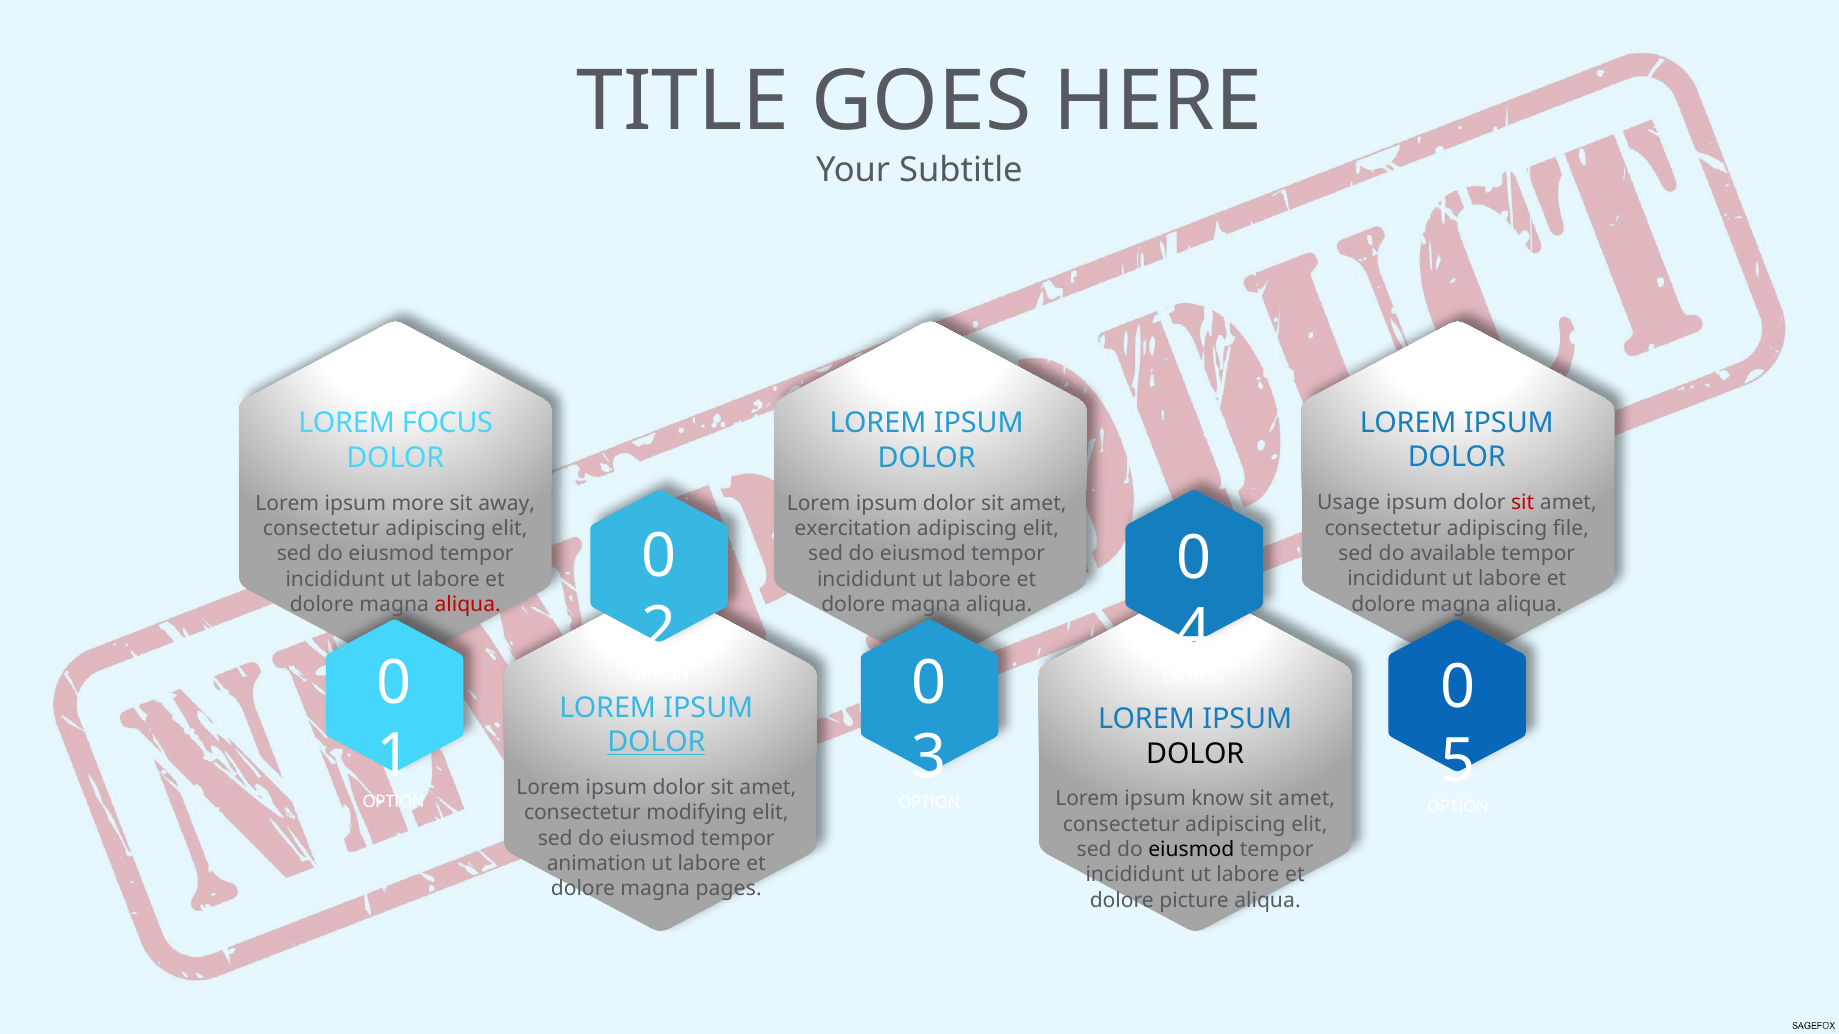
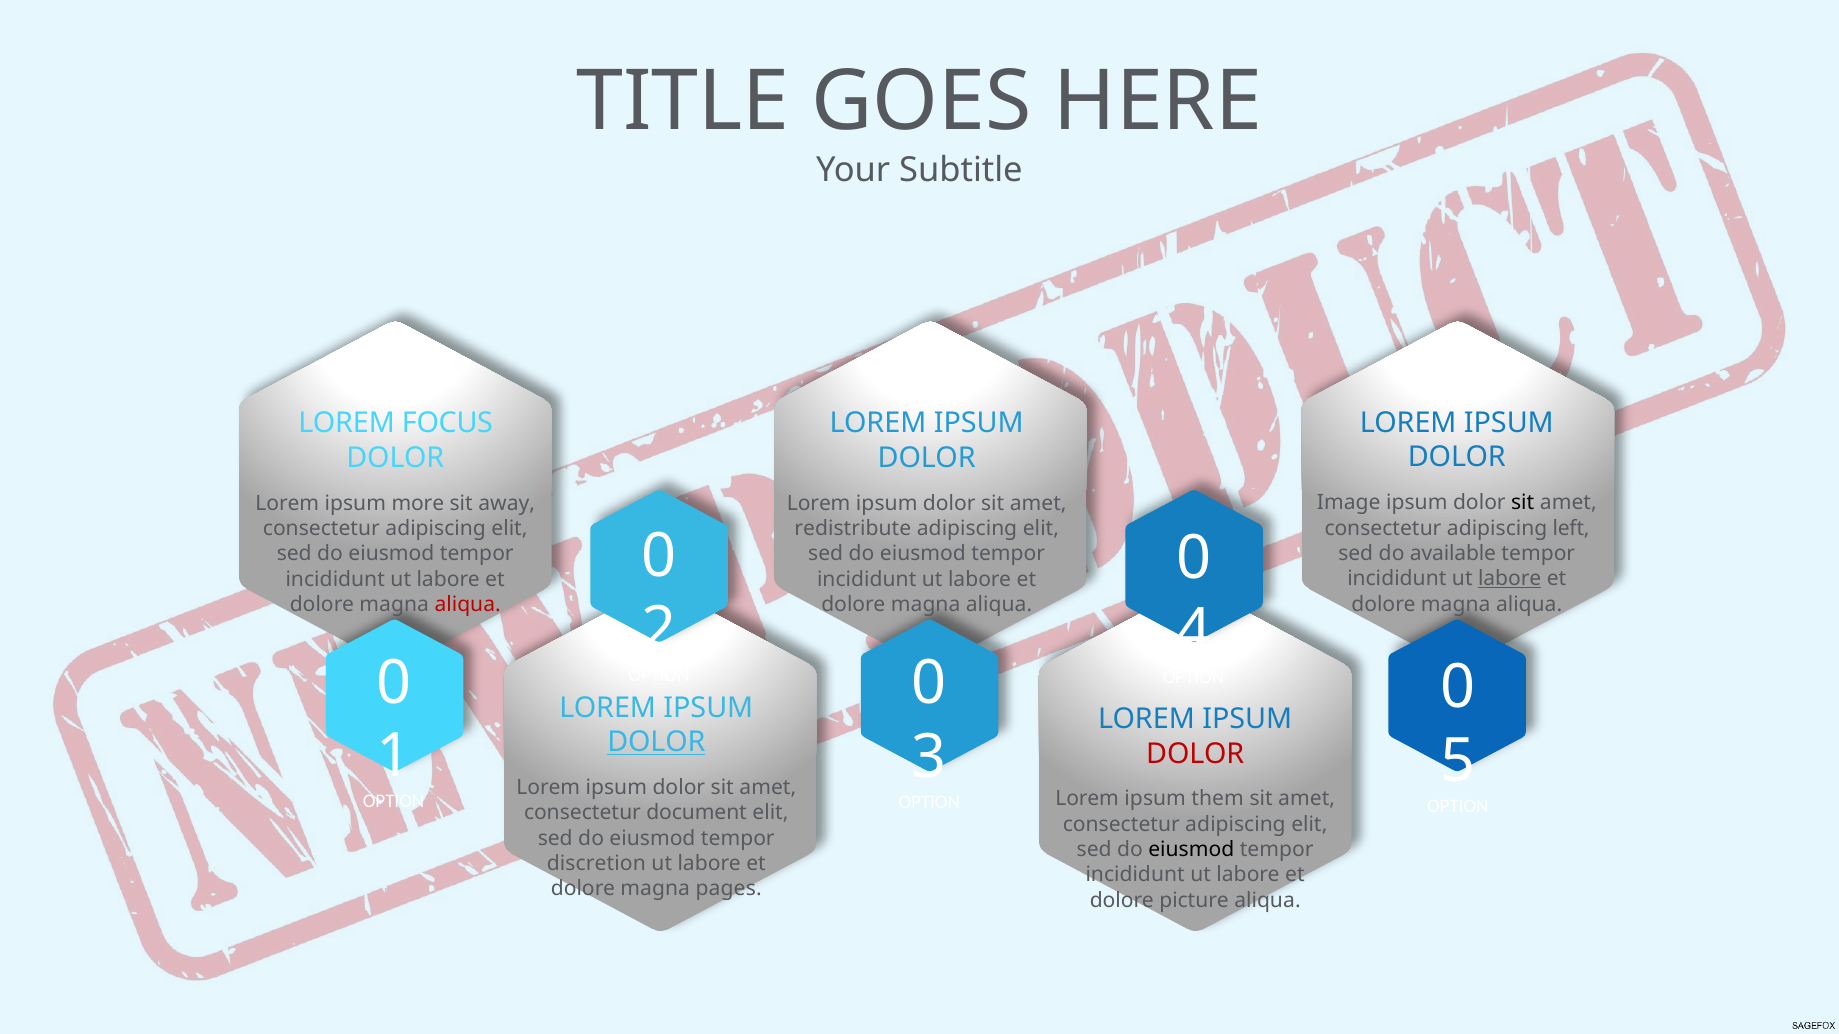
Usage: Usage -> Image (1349, 503)
sit colour: red -> black (1523, 503)
file: file -> left (1571, 528)
exercitation: exercitation -> redistribute (853, 529)
labore underline: none -> present (1510, 579)
DOLOR colour: black -> red (1195, 754)
know: know -> them (1218, 799)
modifying: modifying -> document (697, 813)
animation: animation -> discretion (596, 864)
